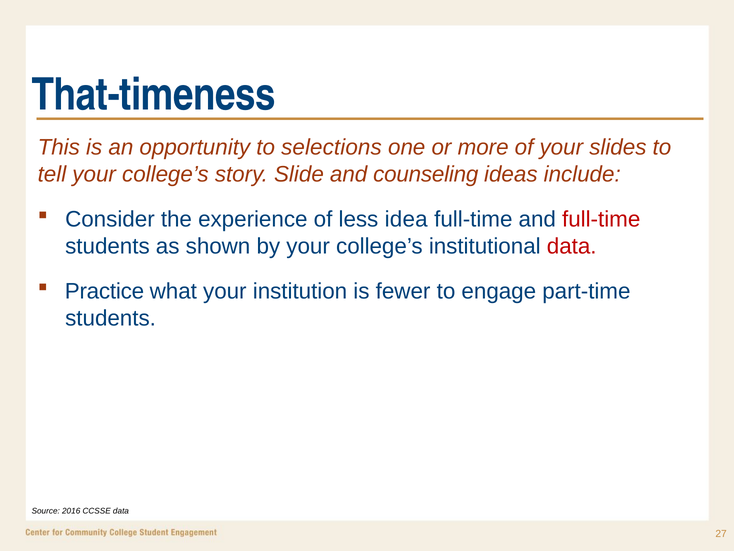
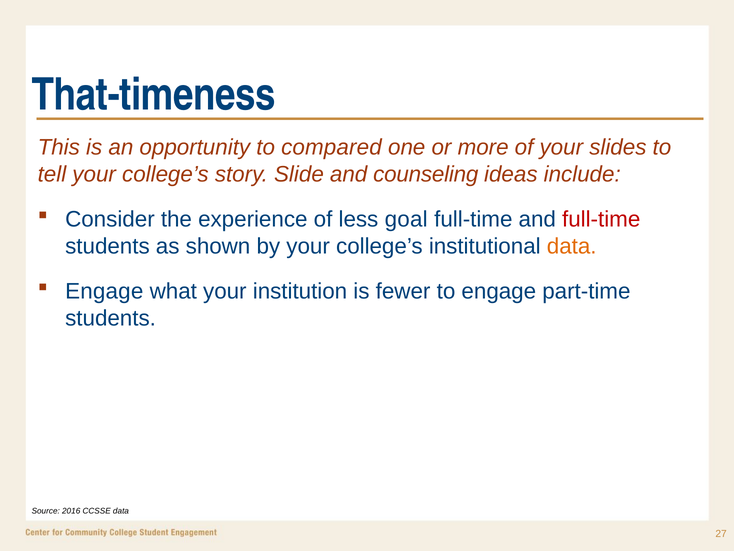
selections: selections -> compared (331, 147)
idea: idea -> goal (406, 219)
data colour: red -> orange (572, 246)
Practice: Practice -> Engage (104, 291)
